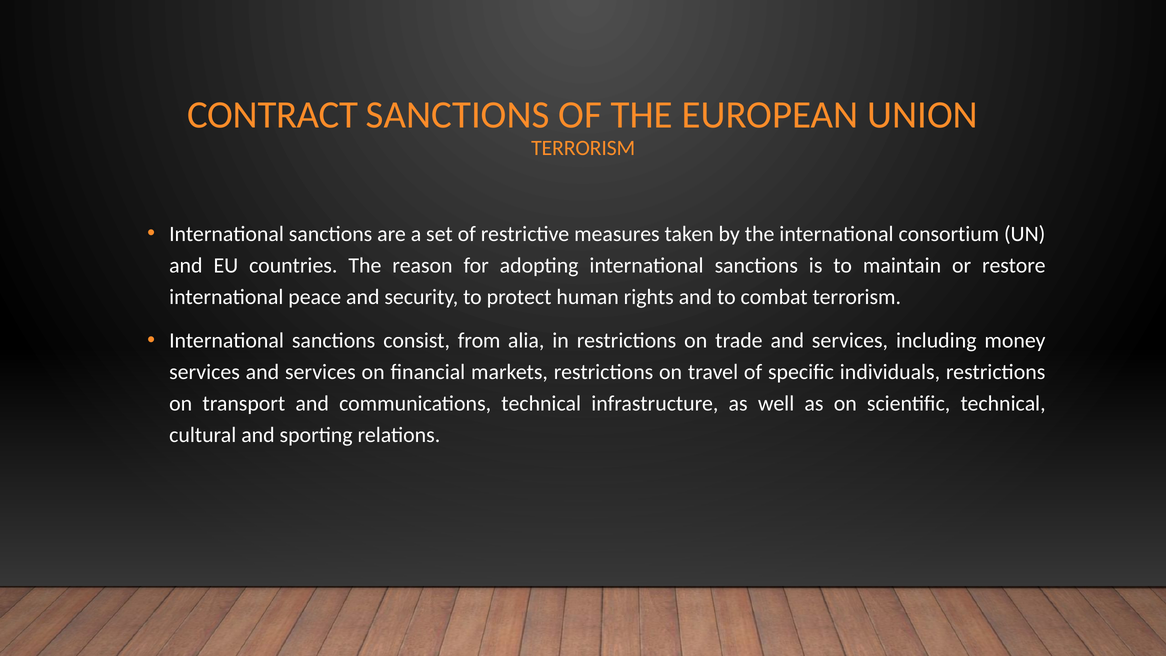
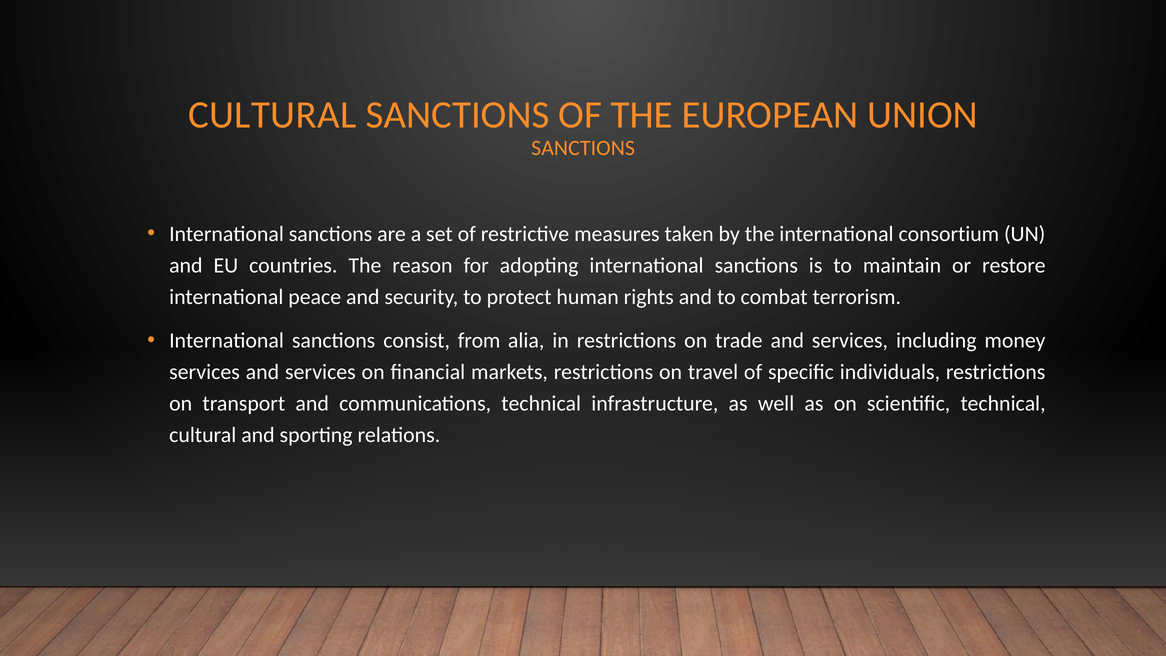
CONTRACT: CONTRACT -> CULTURAL (272, 115)
TERRORISM: TERRORISM -> SANCTIONS (583, 148)
